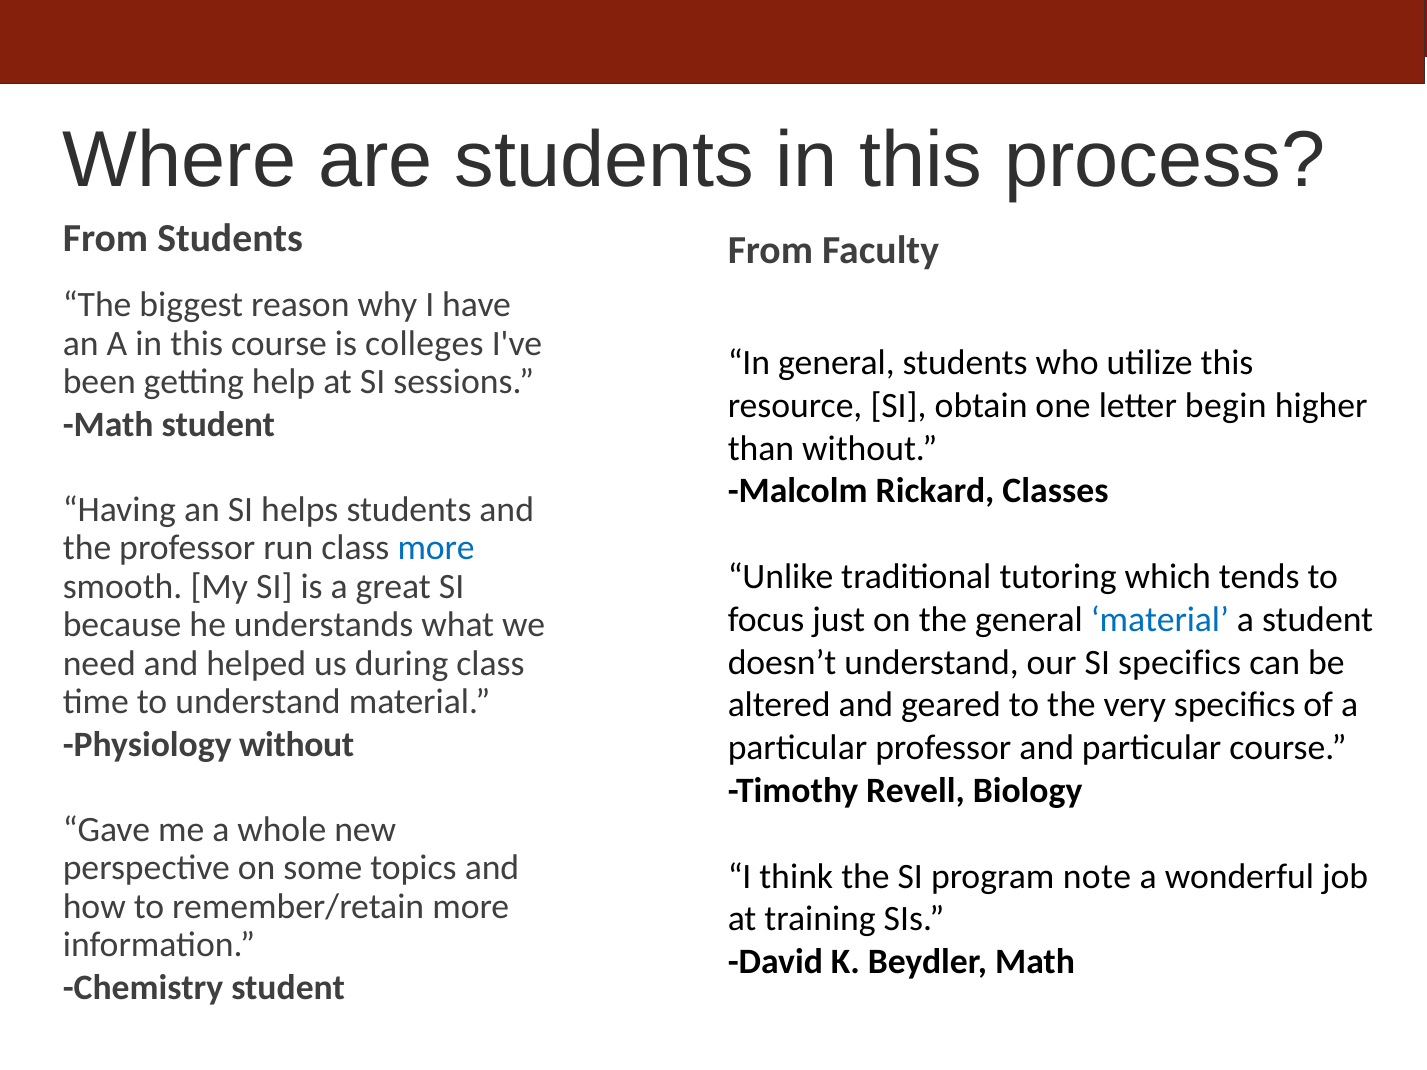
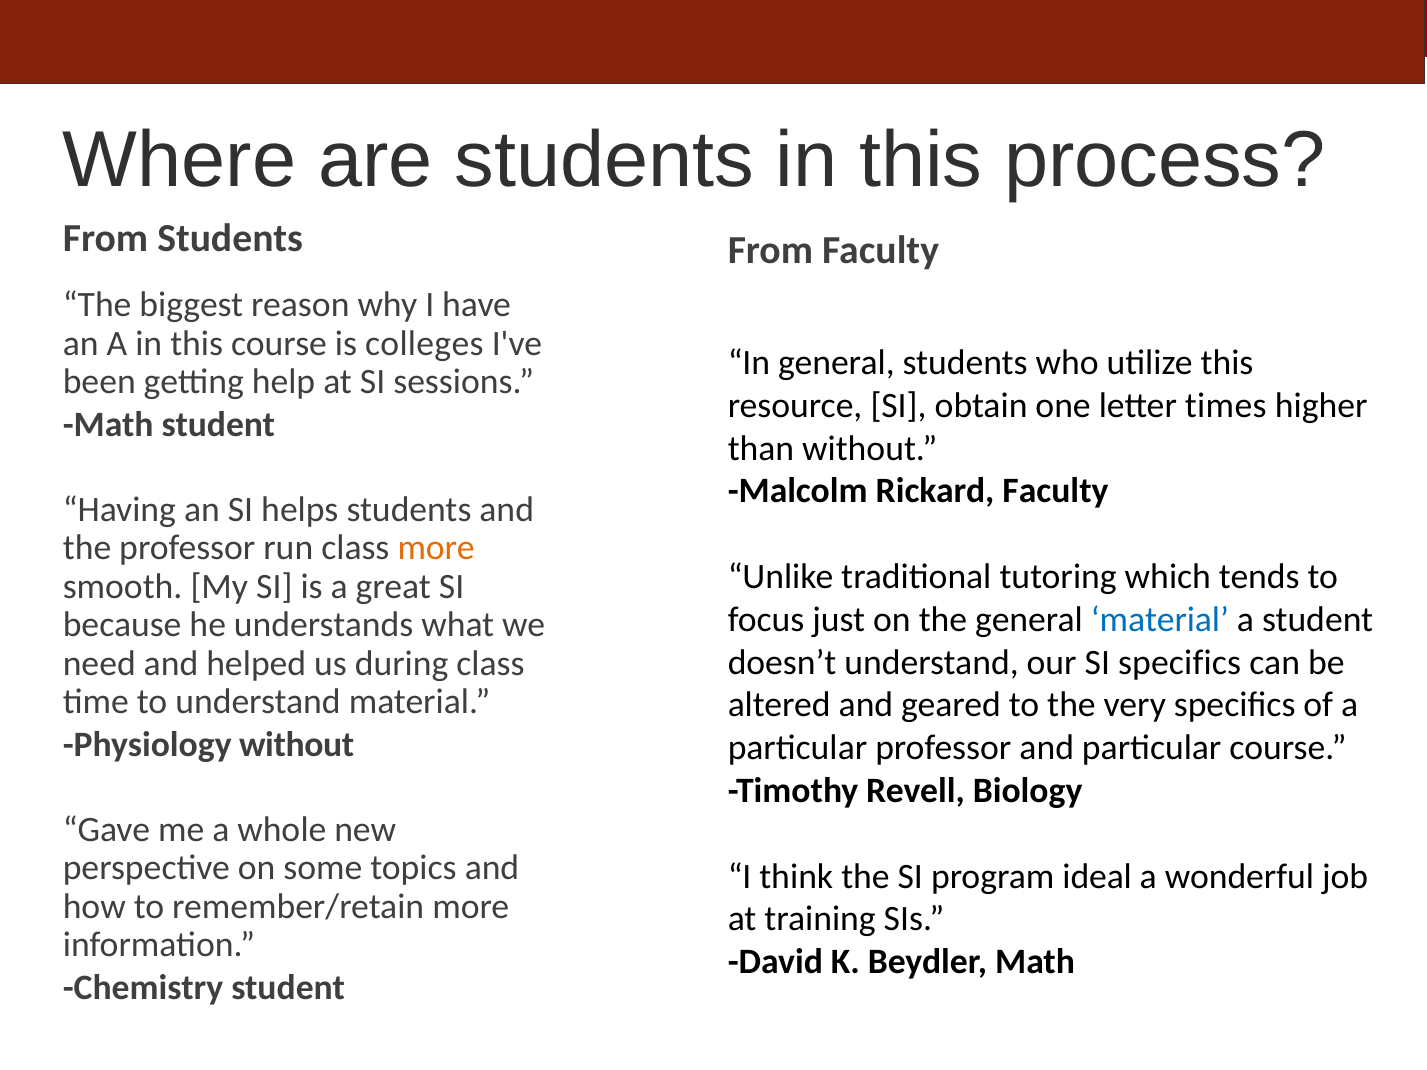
begin: begin -> times (1226, 406)
Rickard Classes: Classes -> Faculty (1055, 491)
more colour: blue -> orange (436, 548)
note: note -> ideal (1097, 877)
